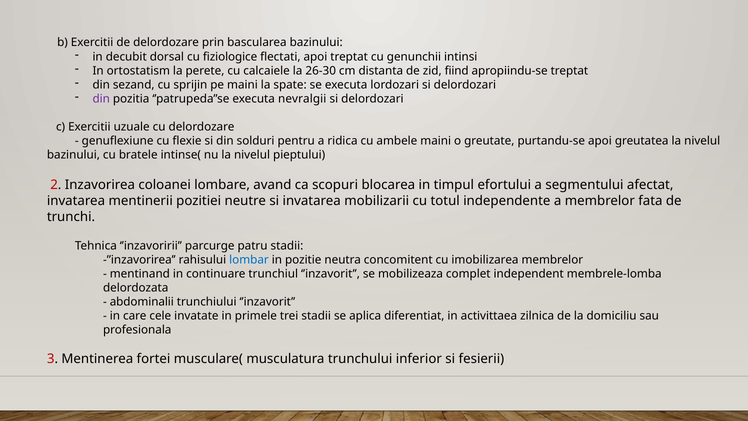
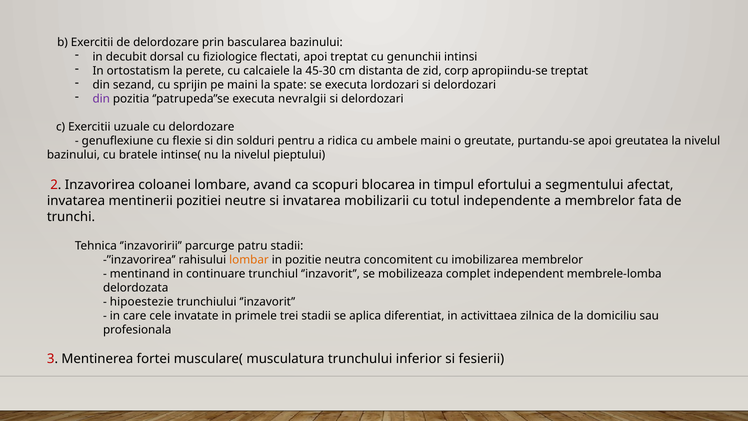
26-30: 26-30 -> 45-30 (321, 71)
fiind: fiind -> corp (457, 71)
lombar colour: blue -> orange (249, 260)
abdominalii: abdominalii -> hipoestezie (142, 302)
